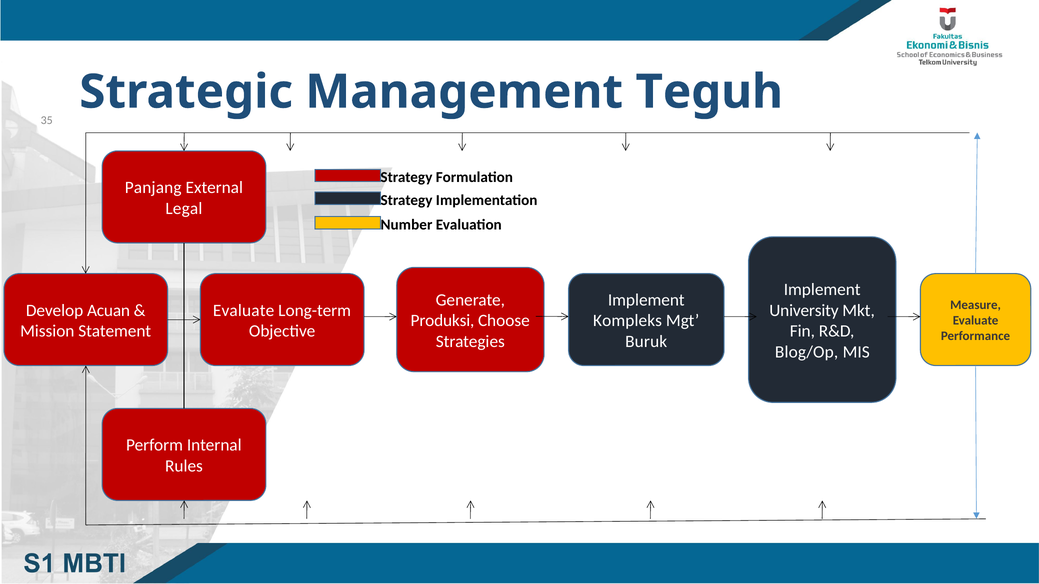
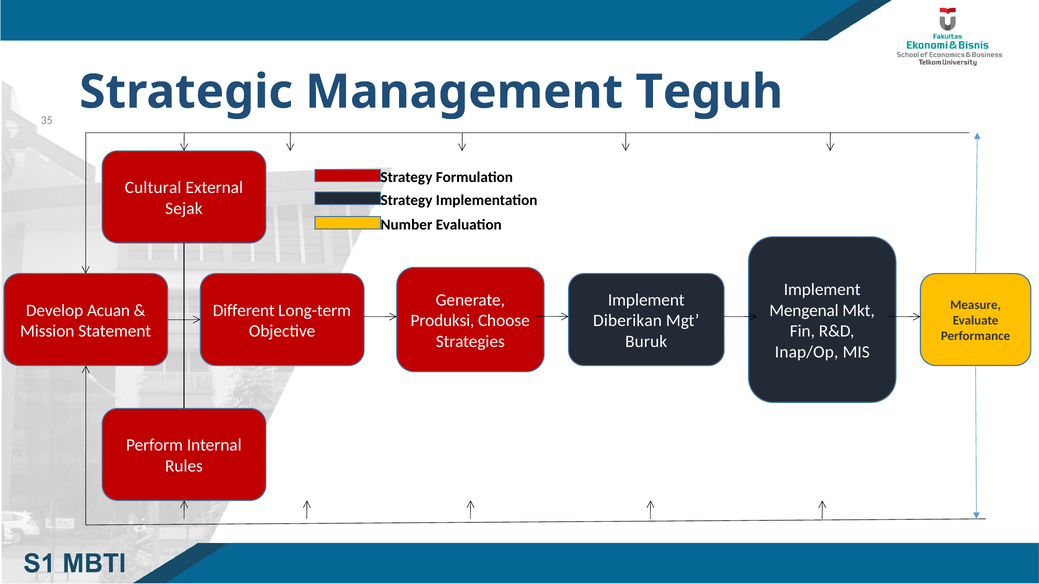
Panjang: Panjang -> Cultural (153, 188)
Legal: Legal -> Sejak (184, 209)
Evaluate: Evaluate -> Different (244, 311)
University: University -> Mengenal (804, 311)
Kompleks: Kompleks -> Diberikan (628, 321)
Blog/Op: Blog/Op -> Inap/Op (807, 352)
